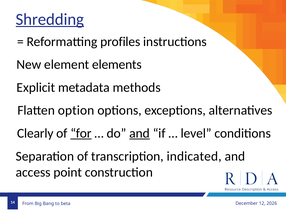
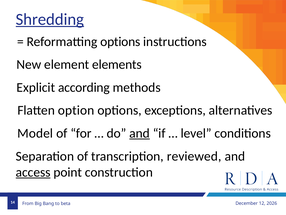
Reformatting profiles: profiles -> options (120, 41)
metadata: metadata -> according (84, 87)
Clearly: Clearly -> Model (35, 133)
for underline: present -> none (81, 133)
indicated: indicated -> reviewed (194, 156)
access underline: none -> present (33, 172)
